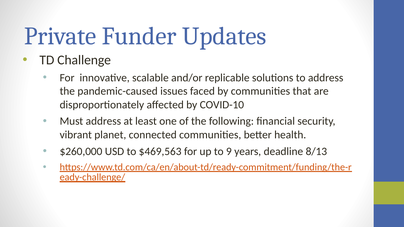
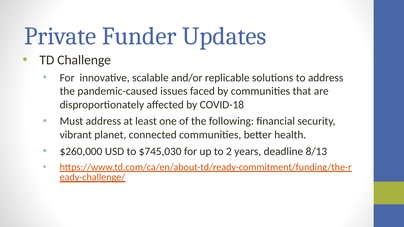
COVID-10: COVID-10 -> COVID-18 (222, 105)
$469,563: $469,563 -> $745,030 (160, 152)
9: 9 -> 2 (229, 152)
